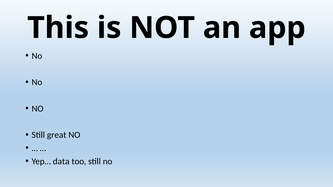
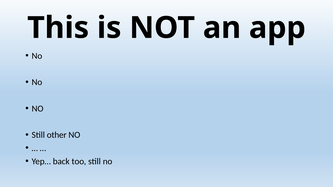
great: great -> other (57, 135)
data: data -> back (61, 162)
